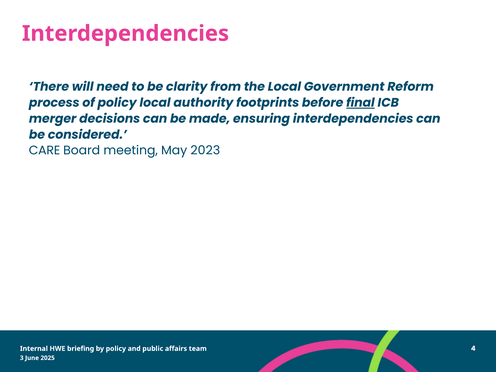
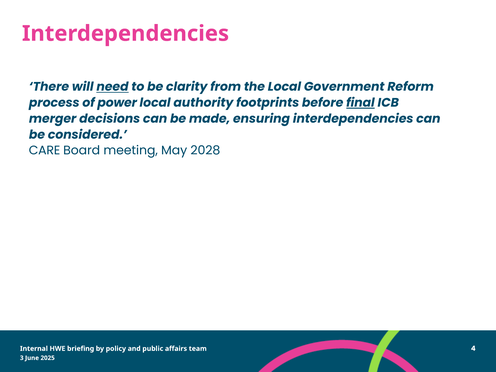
need underline: none -> present (113, 87)
of policy: policy -> power (117, 103)
2023: 2023 -> 2028 (205, 151)
